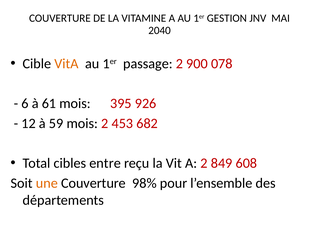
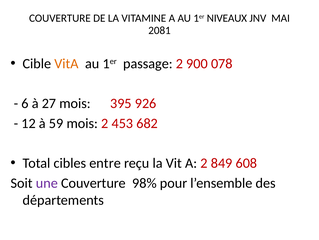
GESTION: GESTION -> NIVEAUX (227, 18)
2040: 2040 -> 2081 (160, 30)
61: 61 -> 27 (49, 103)
une colour: orange -> purple (47, 183)
